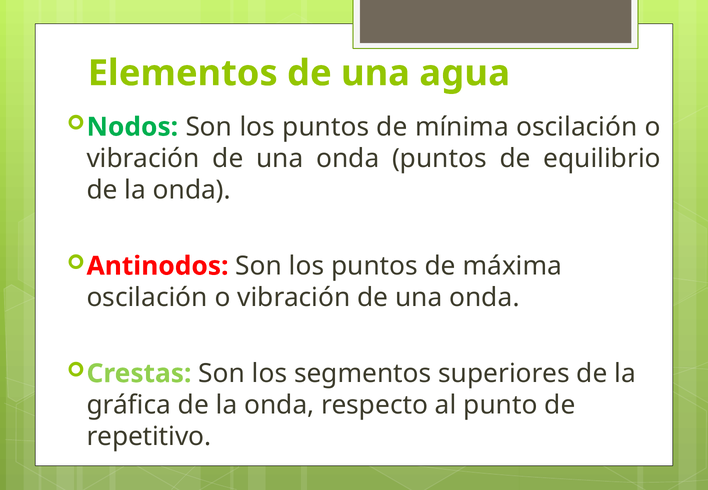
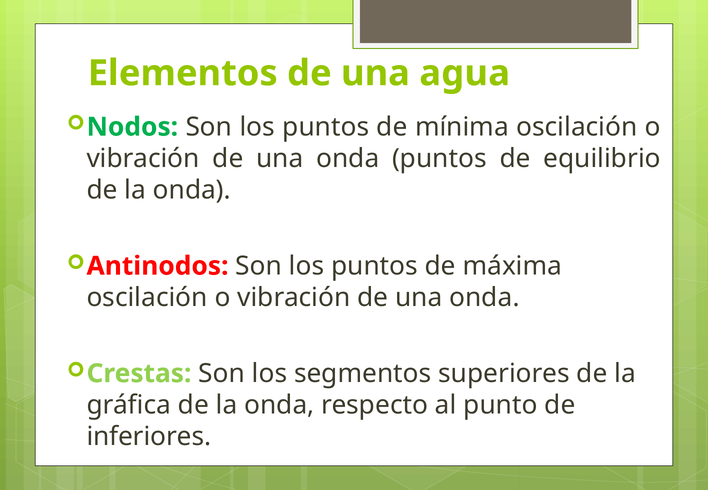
repetitivo: repetitivo -> inferiores (149, 437)
